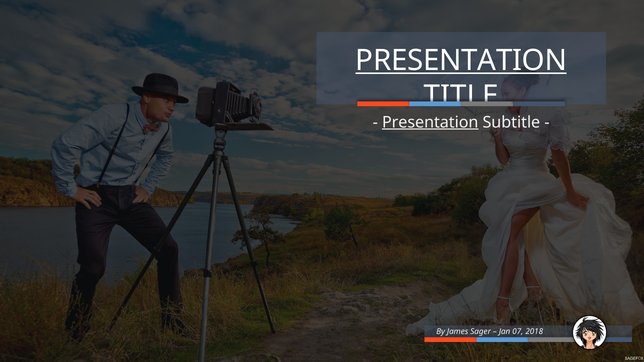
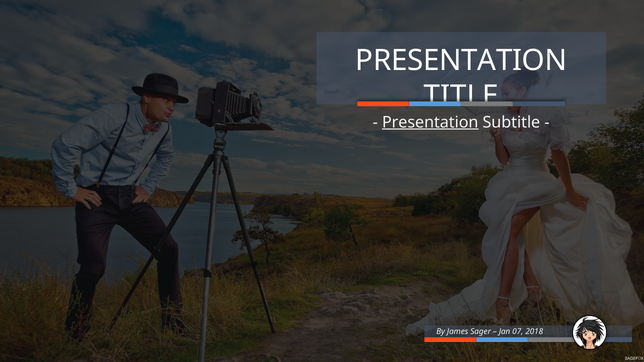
PRESENTATION underline: present -> none (461, 61)
